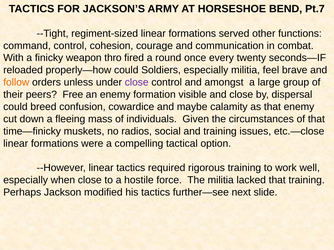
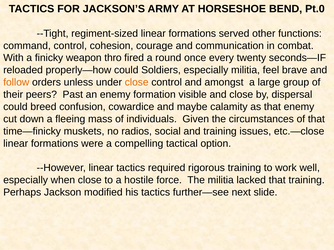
Pt.7: Pt.7 -> Pt.0 (315, 9)
close colour: purple -> orange (137, 82)
Free: Free -> Past (73, 95)
